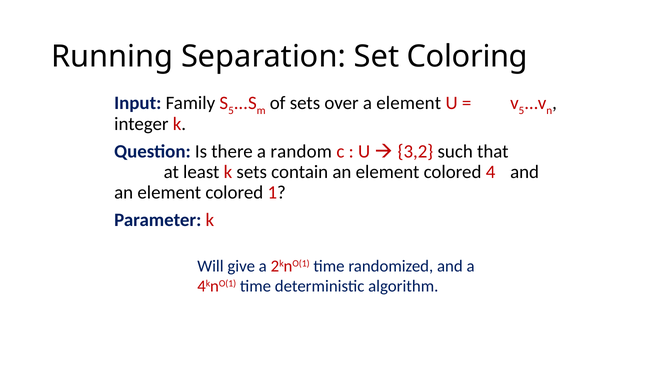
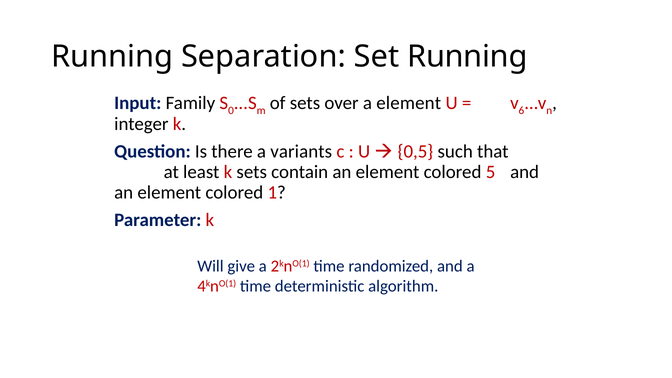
Set Coloring: Coloring -> Running (467, 56)
5: 5 -> 0 (231, 111)
5: 5 -> 6 (521, 111)
random: random -> variants (301, 152)
3,2: 3,2 -> 0,5 (415, 152)
4: 4 -> 5 (491, 172)
